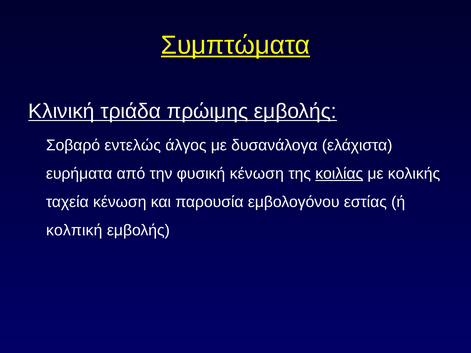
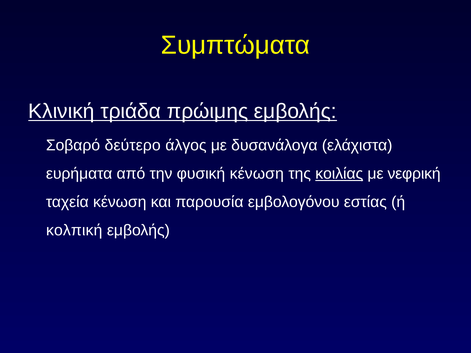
Συμπτώματα underline: present -> none (236, 45)
εντελώς: εντελώς -> δεύτερο (133, 146)
κολικής: κολικής -> νεφρική (414, 174)
